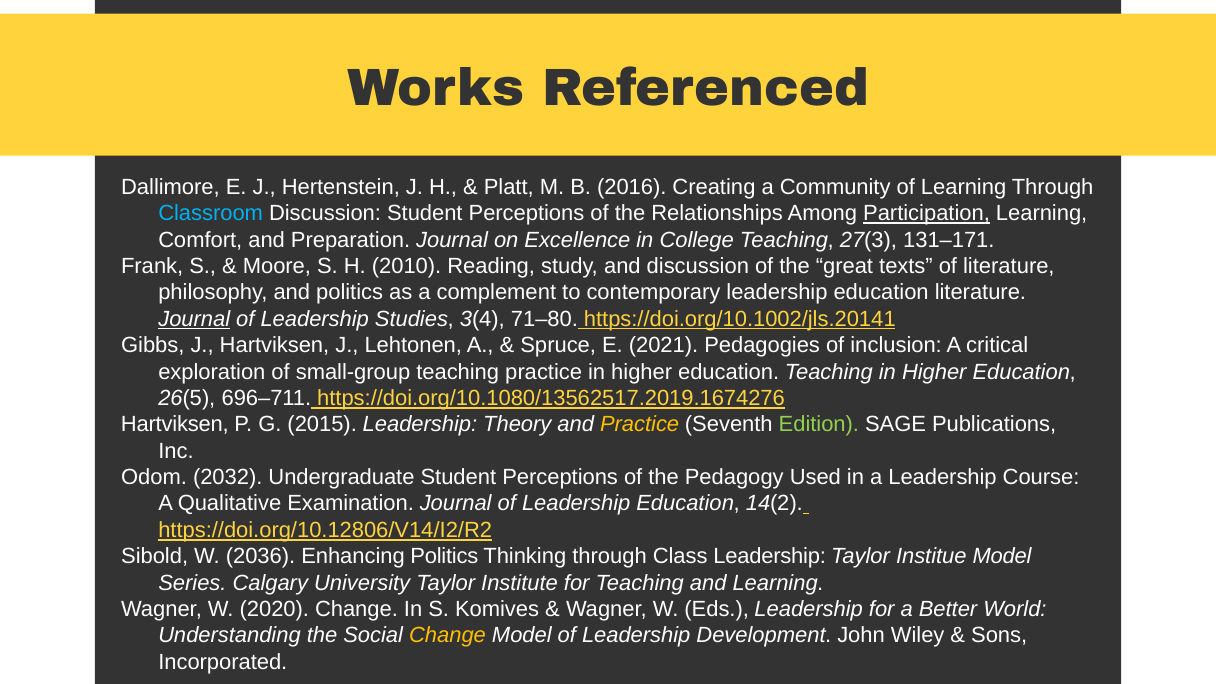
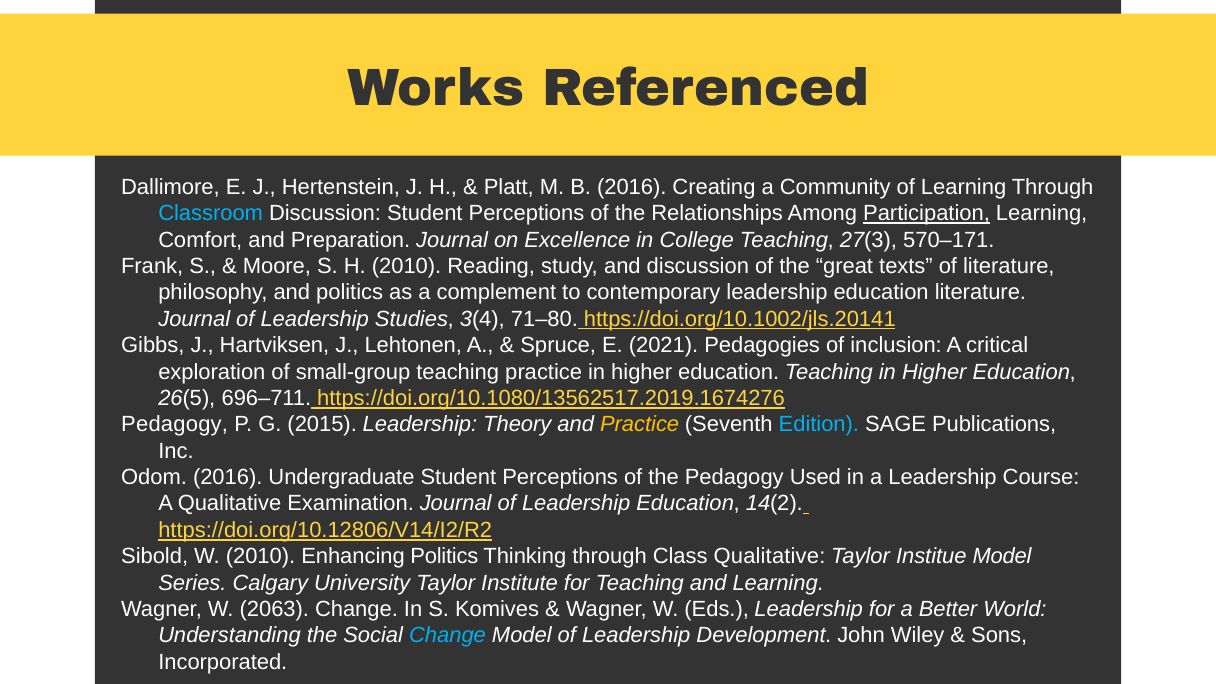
131–171: 131–171 -> 570–171 (949, 240)
Journal underline: present -> none (194, 319)
Hartviksen: Hartviksen -> Pedagogy (175, 425)
Edition colour: light green -> light blue (819, 425)
Odom 2032: 2032 -> 2016 (228, 477)
W 2036: 2036 -> 2010 (261, 557)
Class Leadership: Leadership -> Qualitative (769, 557)
2020: 2020 -> 2063 (274, 609)
Change colour: yellow -> light blue (447, 636)
